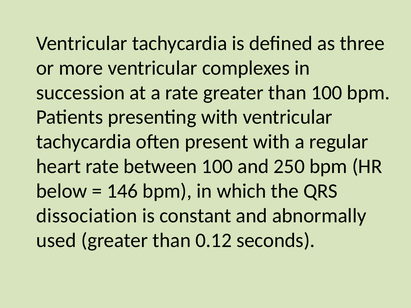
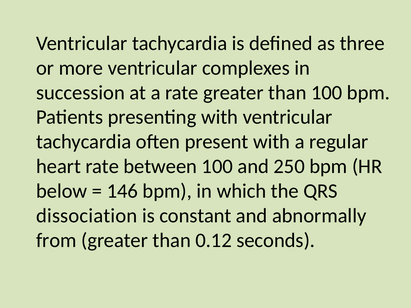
used: used -> from (56, 241)
